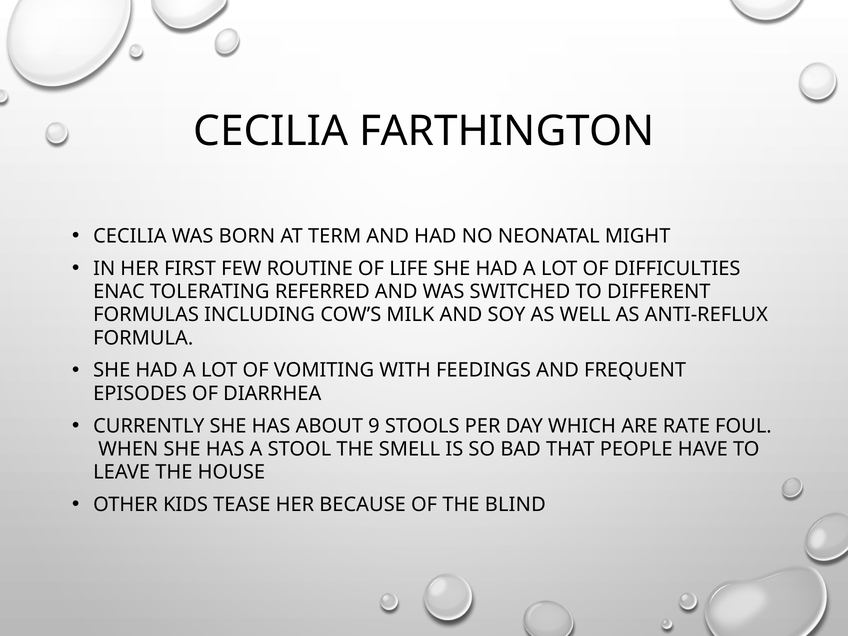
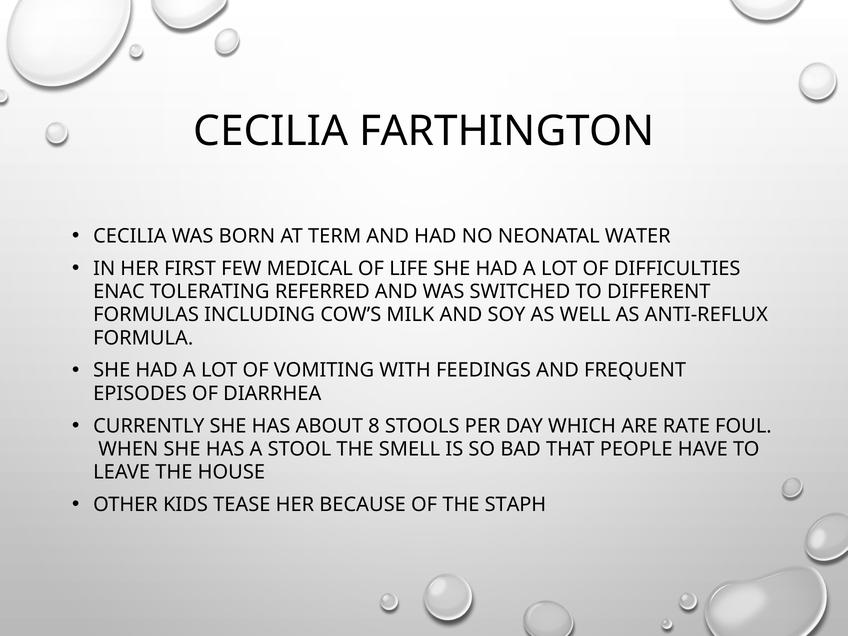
MIGHT: MIGHT -> WATER (638, 236)
ROUTINE: ROUTINE -> MEDICAL (310, 269)
9: 9 -> 8 (374, 426)
BLIND: BLIND -> STAPH (515, 505)
